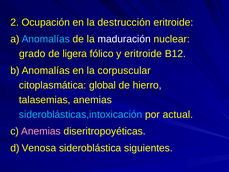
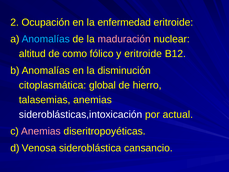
destrucción: destrucción -> enfermedad (124, 22)
maduración colour: white -> pink (124, 39)
grado: grado -> altitud (32, 54)
ligera: ligera -> como (75, 54)
corpuscular: corpuscular -> disminución (124, 70)
sideroblásticas,intoxicación colour: light blue -> white (81, 114)
siguientes: siguientes -> cansancio (148, 148)
